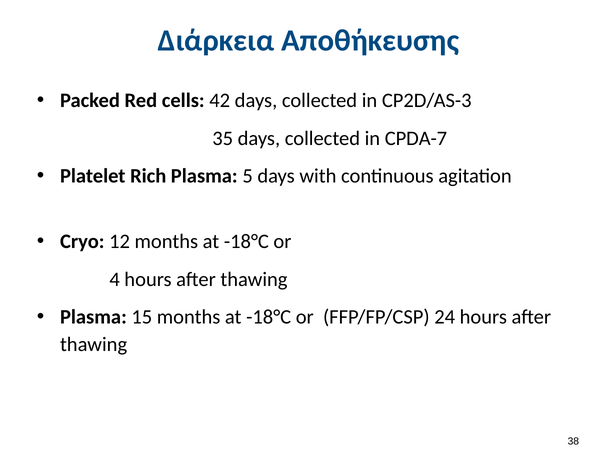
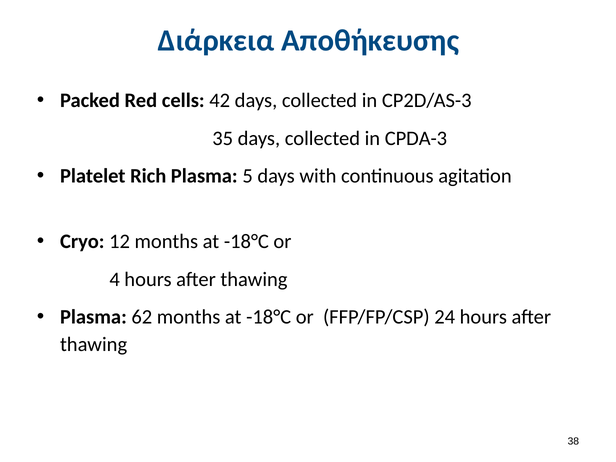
CPDA-7: CPDA-7 -> CPDA-3 (416, 138)
15: 15 -> 62 (142, 317)
